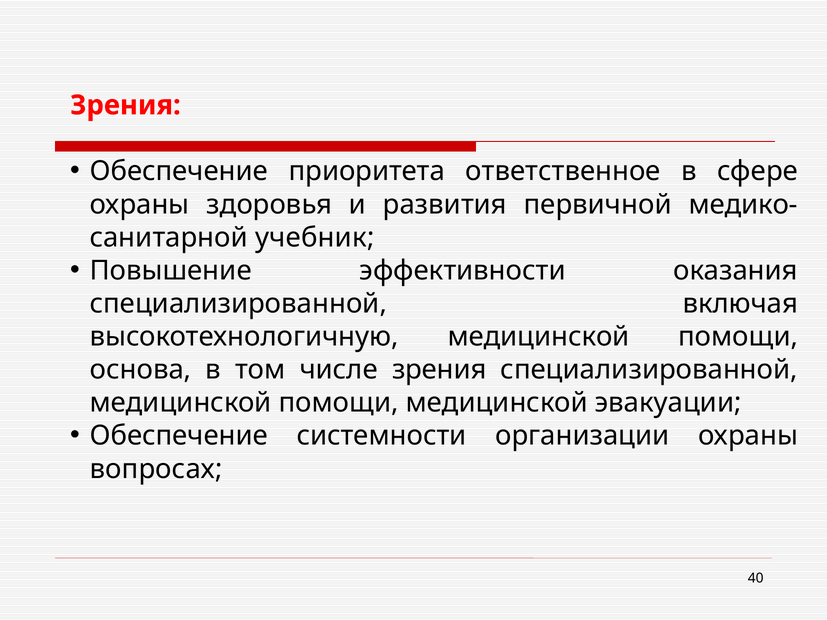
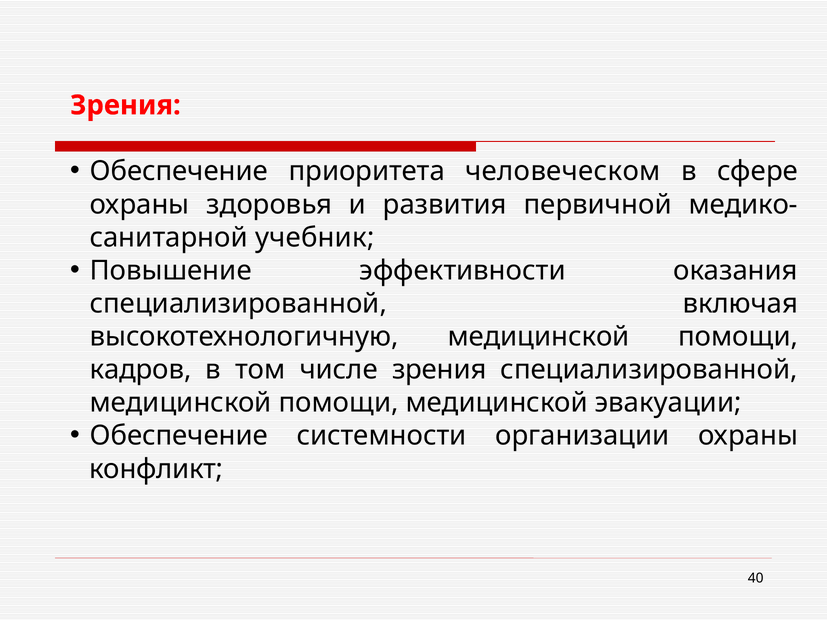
ответственное: ответственное -> человеческом (563, 171)
основа: основа -> кадров (141, 370)
вопросах: вопросах -> конфликт (156, 469)
